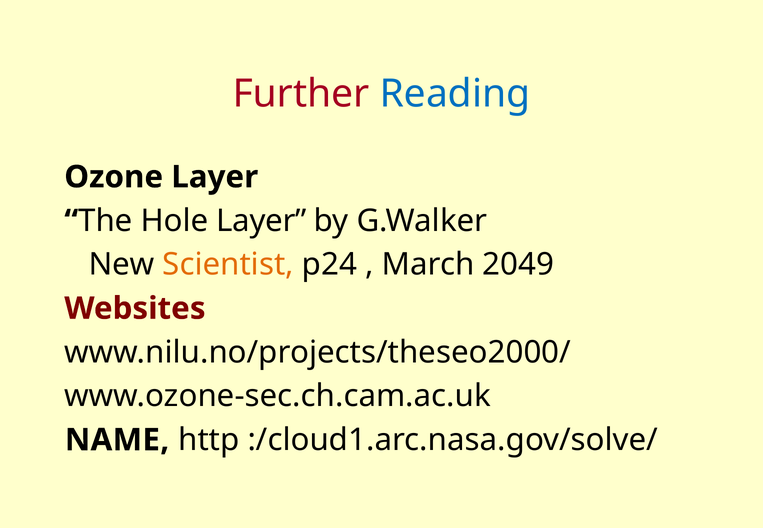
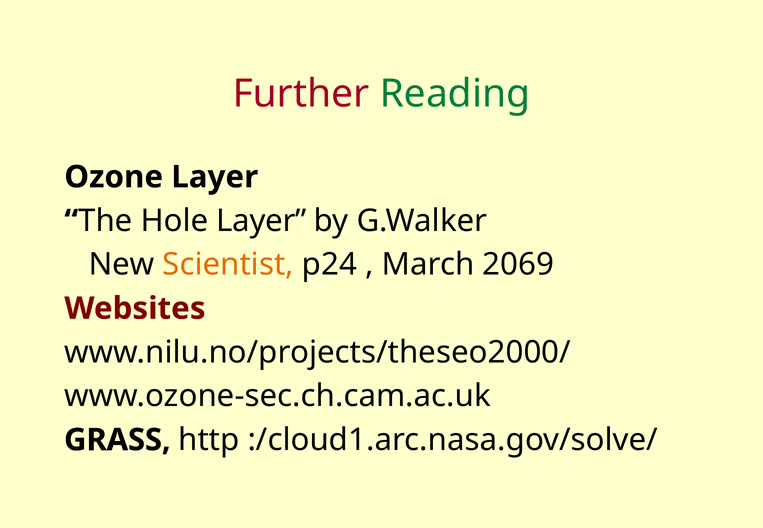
Reading colour: blue -> green (455, 94)
2049: 2049 -> 2069 (518, 265)
NAME: NAME -> GRASS (117, 440)
